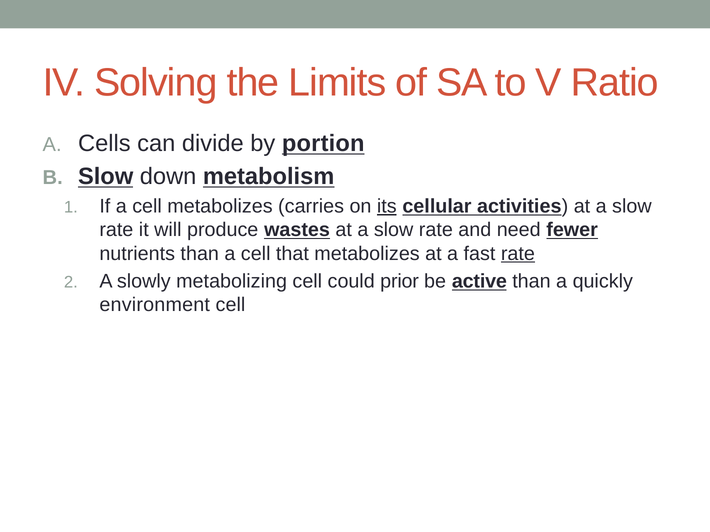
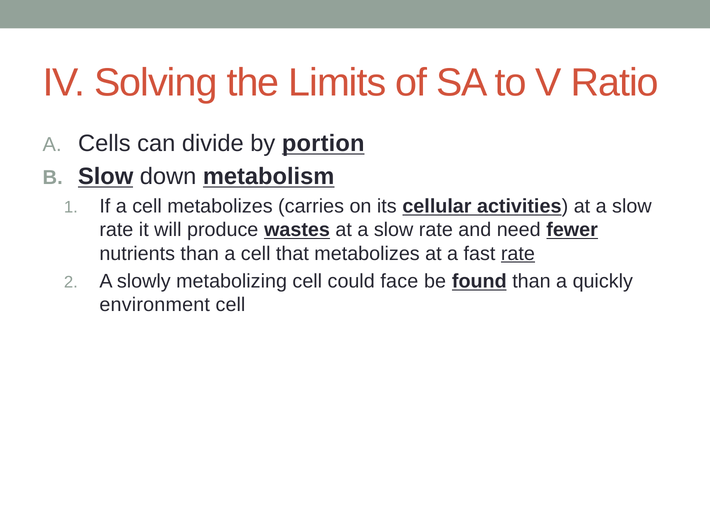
its underline: present -> none (387, 206)
prior: prior -> face (399, 281)
active: active -> found (479, 281)
